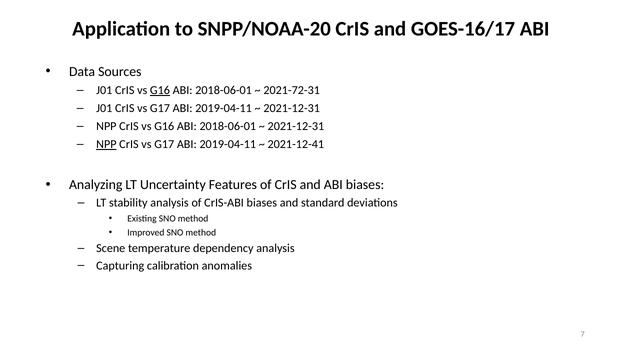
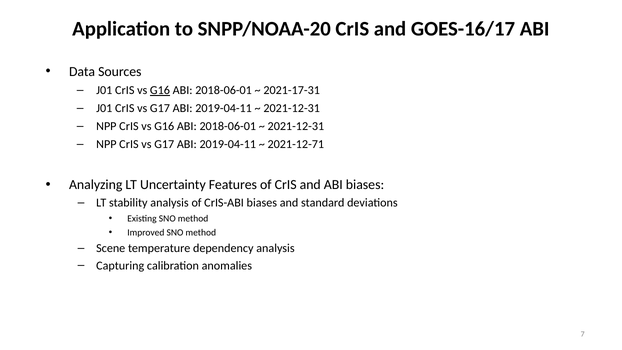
2021-72-31: 2021-72-31 -> 2021-17-31 (292, 90)
NPP underline: present -> none (106, 144)
2021-12-41: 2021-12-41 -> 2021-12-71 (296, 144)
